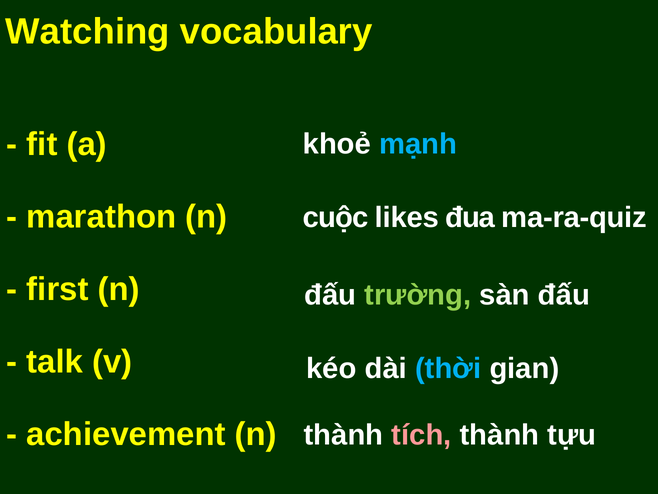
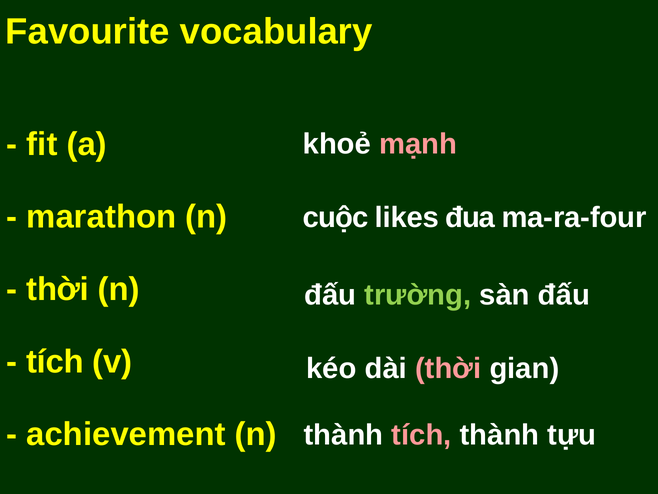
Watching: Watching -> Favourite (88, 32)
mạnh colour: light blue -> pink (418, 144)
ma-ra-quiz: ma-ra-quiz -> ma-ra-four (574, 217)
first: first -> thời (58, 289)
talk: talk -> tích (55, 361)
thời colour: light blue -> pink (448, 368)
